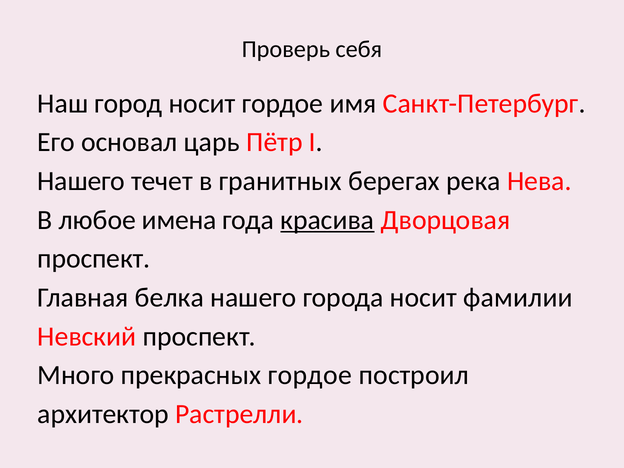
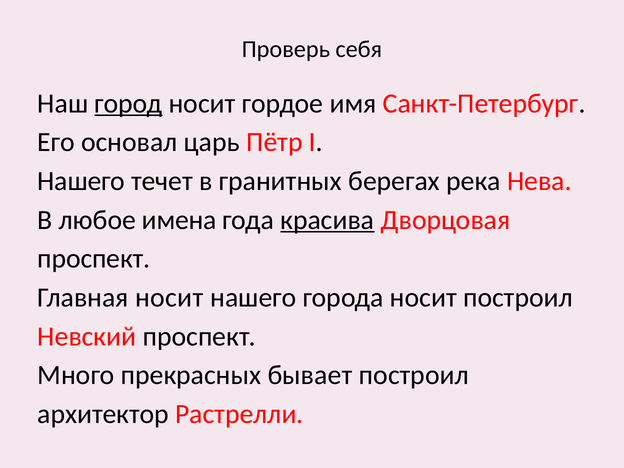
город underline: none -> present (128, 103)
Главная белка: белка -> носит (169, 298)
носит фамилии: фамилии -> построил (518, 298)
прекрасных гордое: гордое -> бывает (310, 375)
